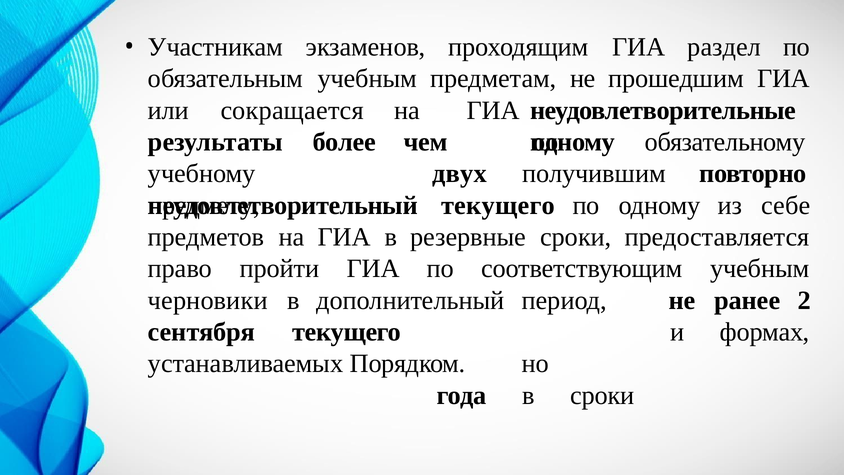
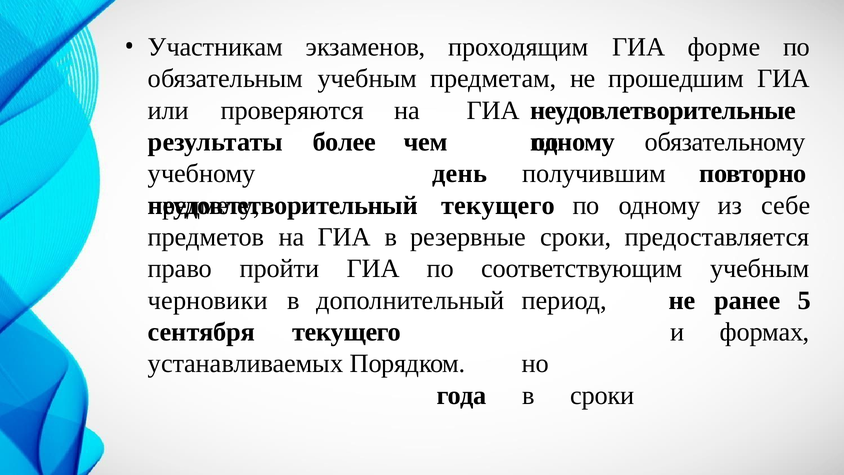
раздел: раздел -> форме (724, 47)
сокращается: сокращается -> проверяются (292, 110)
двух: двух -> день (460, 174)
2: 2 -> 5 (805, 300)
